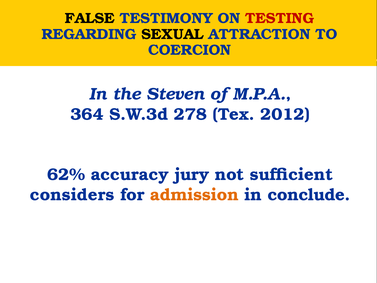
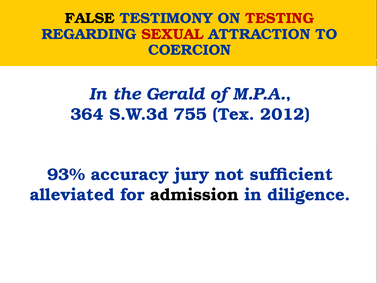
SEXUAL colour: black -> red (172, 34)
Steven: Steven -> Gerald (175, 94)
278: 278 -> 755 (190, 114)
62%: 62% -> 93% (66, 174)
considers: considers -> alleviated (72, 195)
admission colour: orange -> black (194, 195)
conclude: conclude -> diligence (309, 195)
